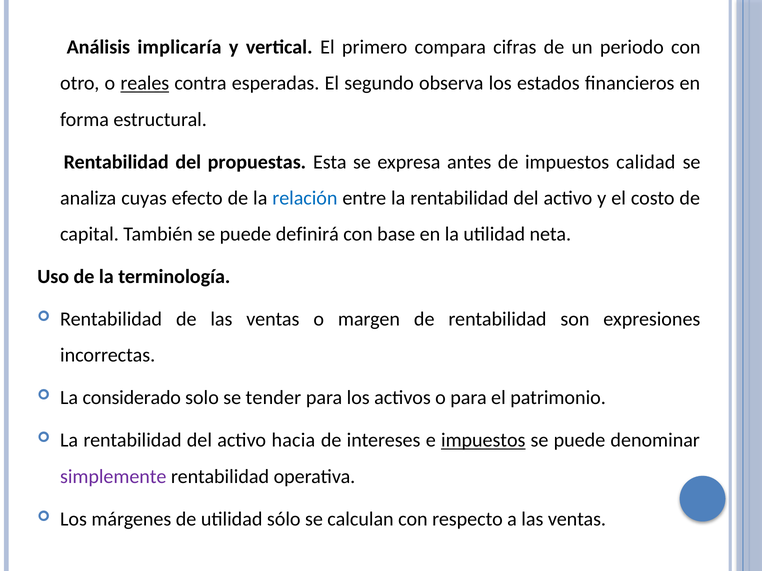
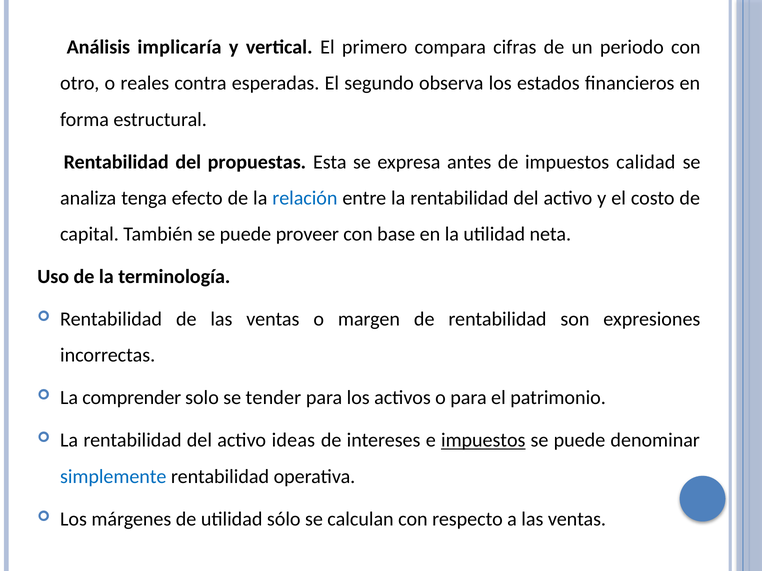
reales underline: present -> none (145, 83)
cuyas: cuyas -> tenga (144, 198)
definirá: definirá -> proveer (307, 234)
considerado: considerado -> comprender (132, 398)
hacia: hacia -> ideas (293, 441)
simplemente colour: purple -> blue (113, 477)
